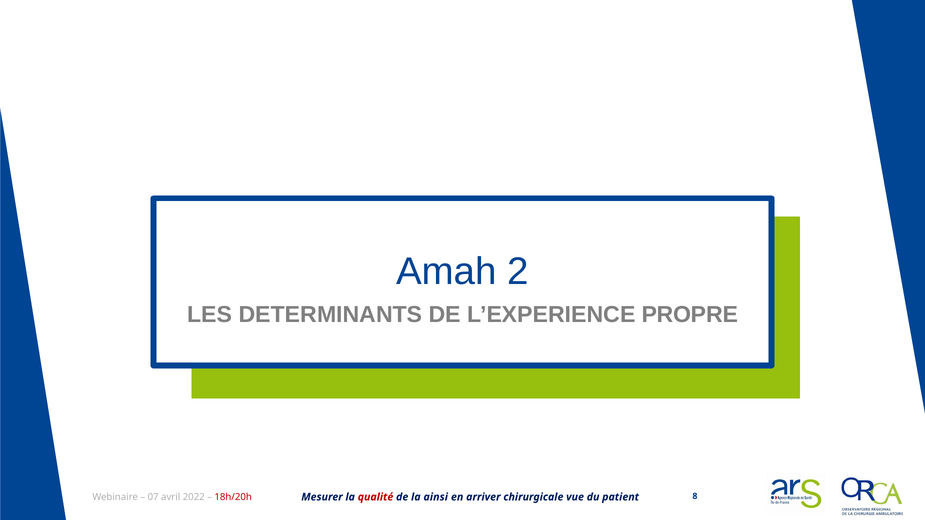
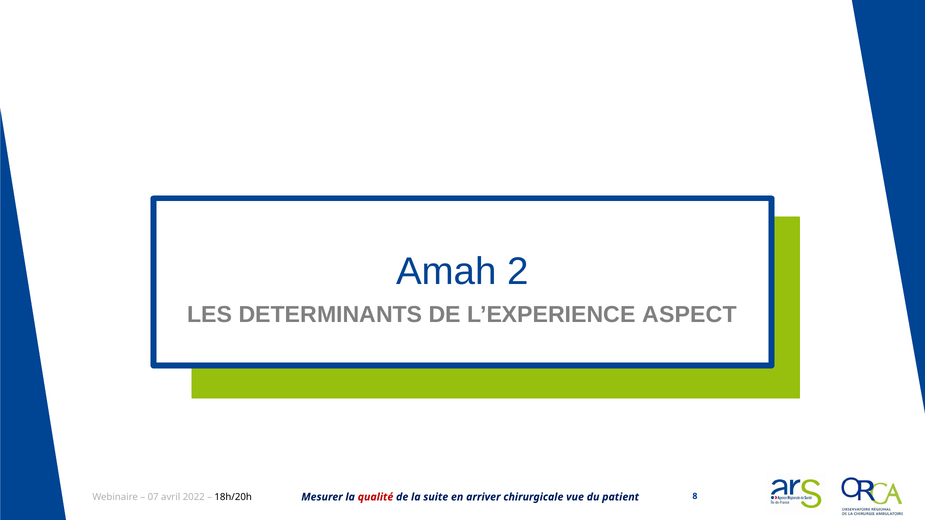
PROPRE: PROPRE -> ASPECT (690, 315)
18h/20h colour: red -> black (233, 497)
ainsi: ainsi -> suite (436, 497)
